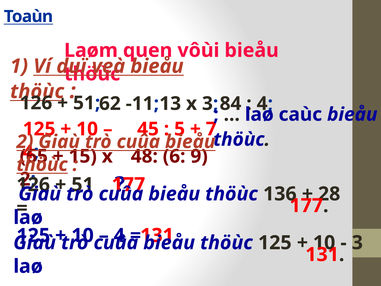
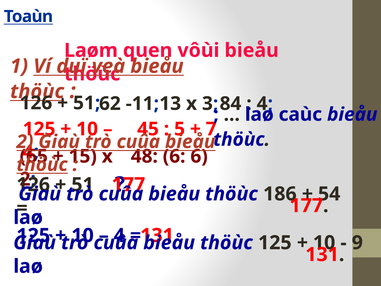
6 9: 9 -> 6 (199, 156)
136: 136 -> 186 (280, 194)
28: 28 -> 54 (329, 194)
3: 3 -> 9 (357, 243)
